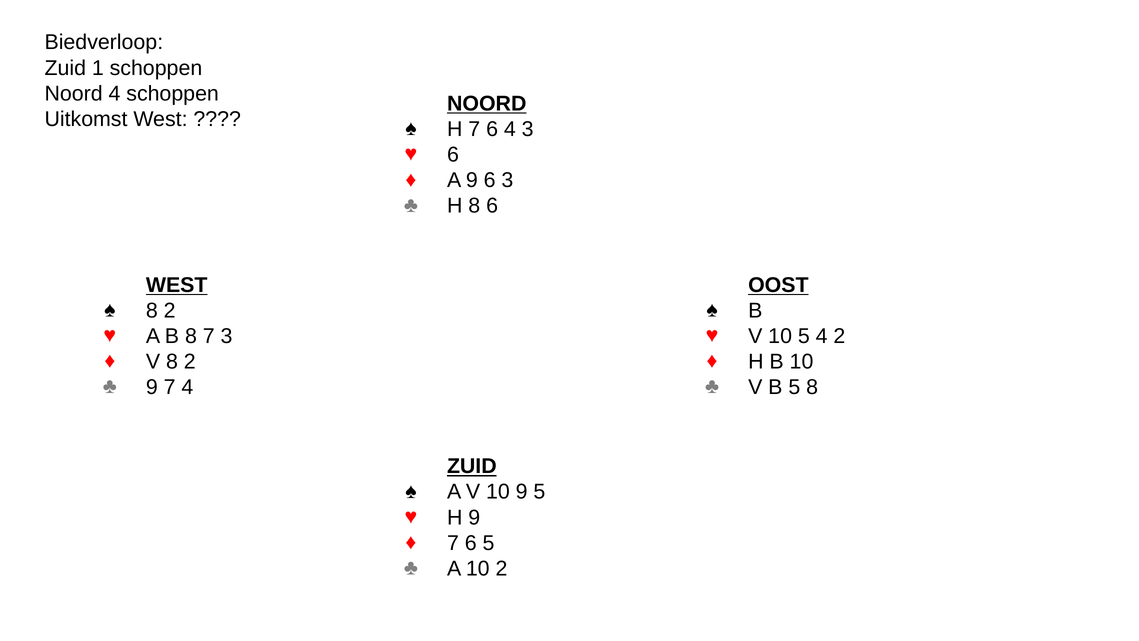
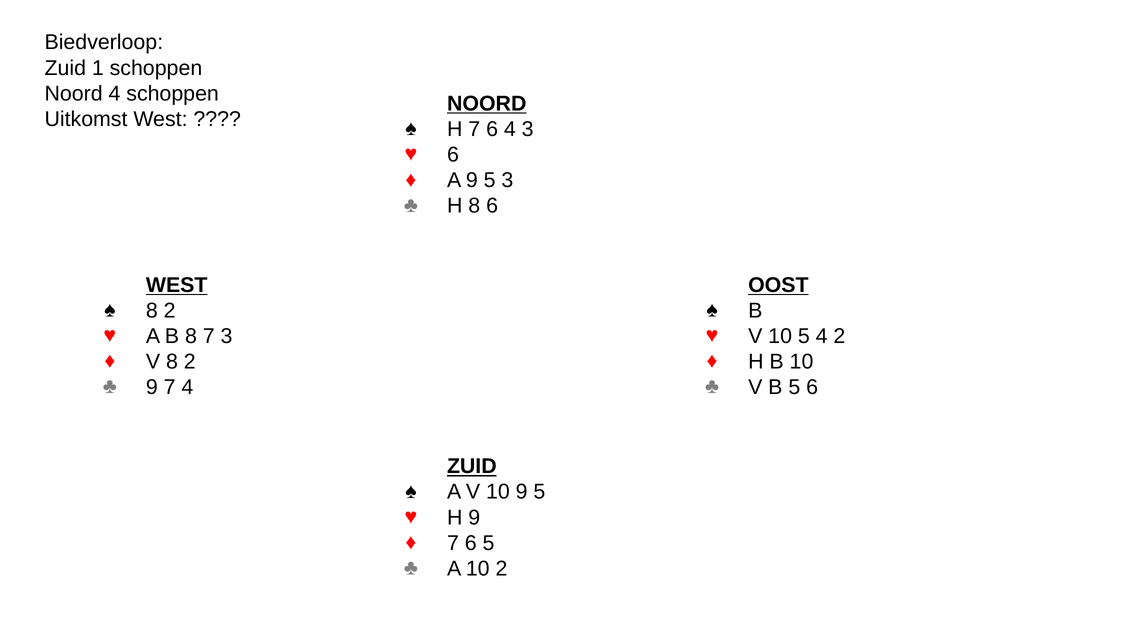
A 9 6: 6 -> 5 (490, 180)
5 8: 8 -> 6 (812, 387)
